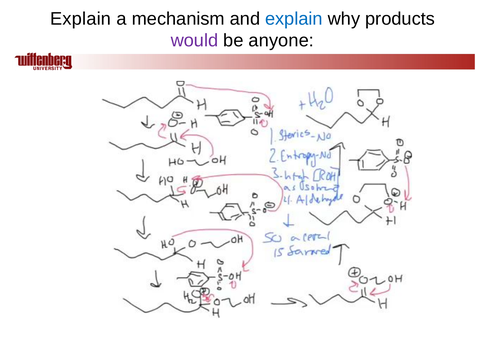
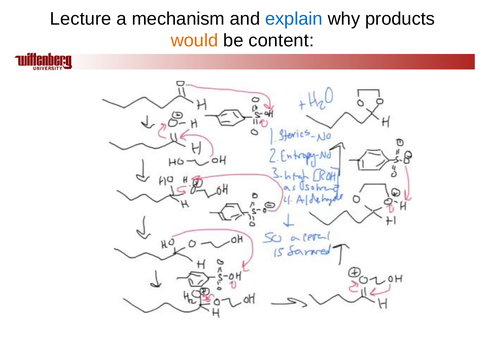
Explain: Explain -> Lecture (81, 19)
would colour: purple -> orange (194, 40)
anyone: anyone -> content (281, 40)
